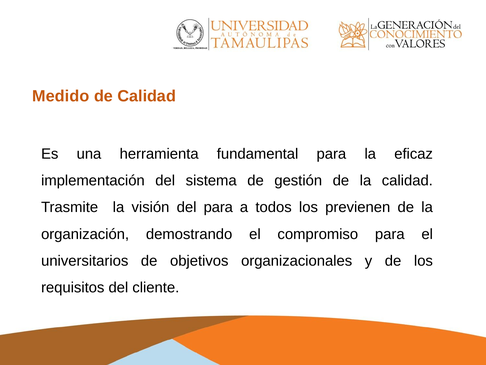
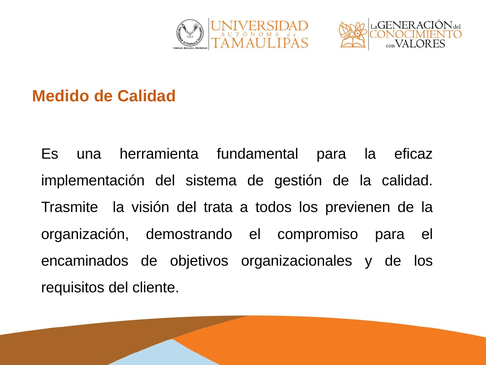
del para: para -> trata (218, 207)
universitarios: universitarios -> encaminados (85, 261)
